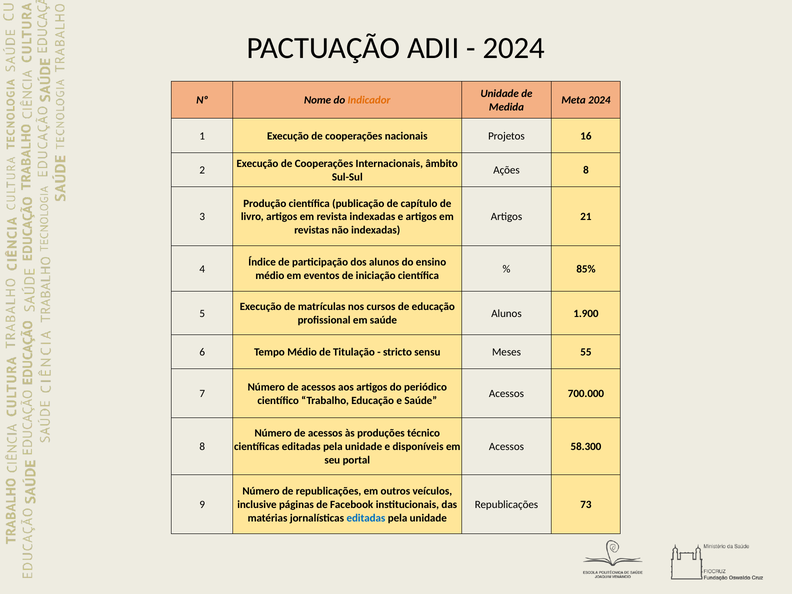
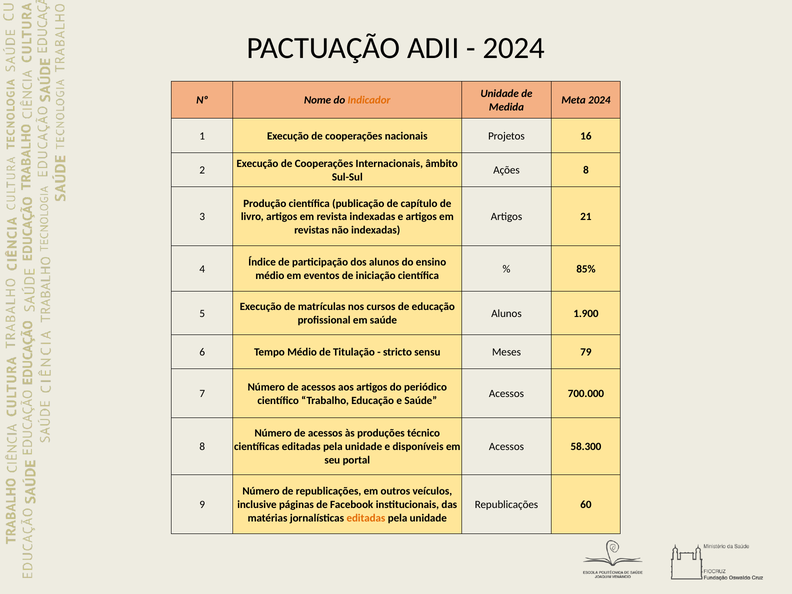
55: 55 -> 79 (586, 352)
73: 73 -> 60 (586, 505)
editadas colour: blue -> orange (366, 518)
